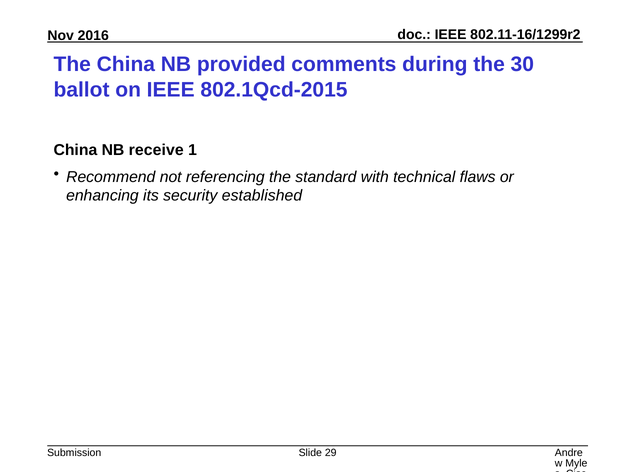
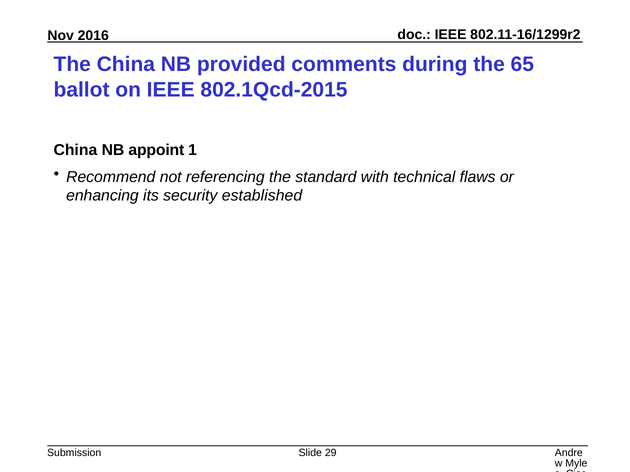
30: 30 -> 65 (522, 65)
receive: receive -> appoint (156, 150)
